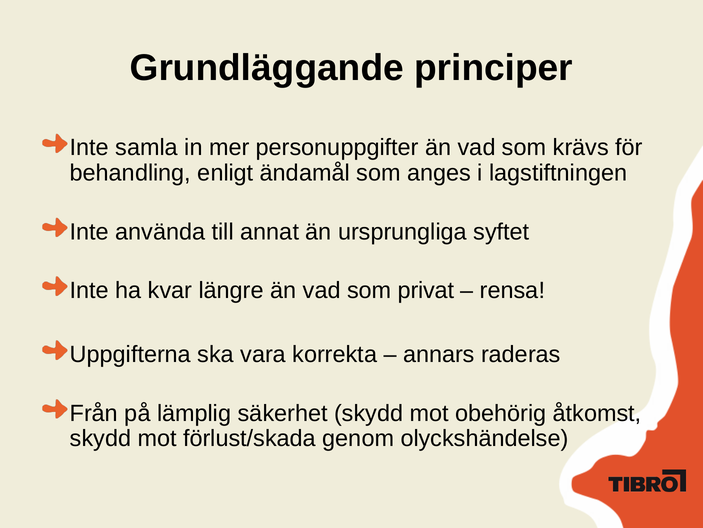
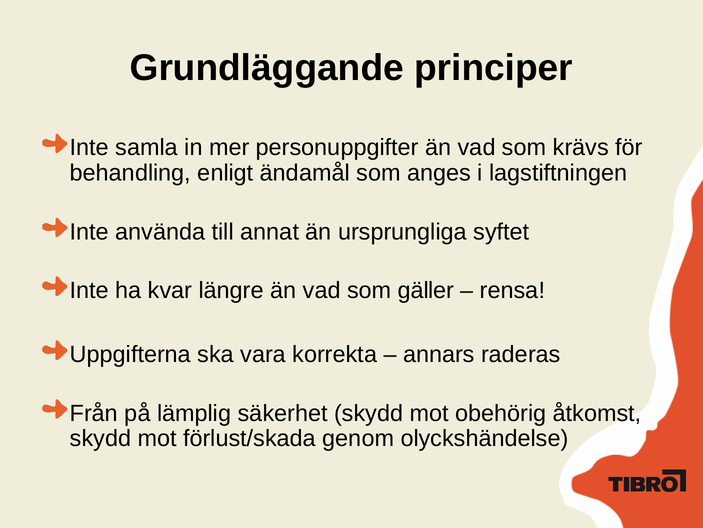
privat: privat -> gäller (426, 290)
